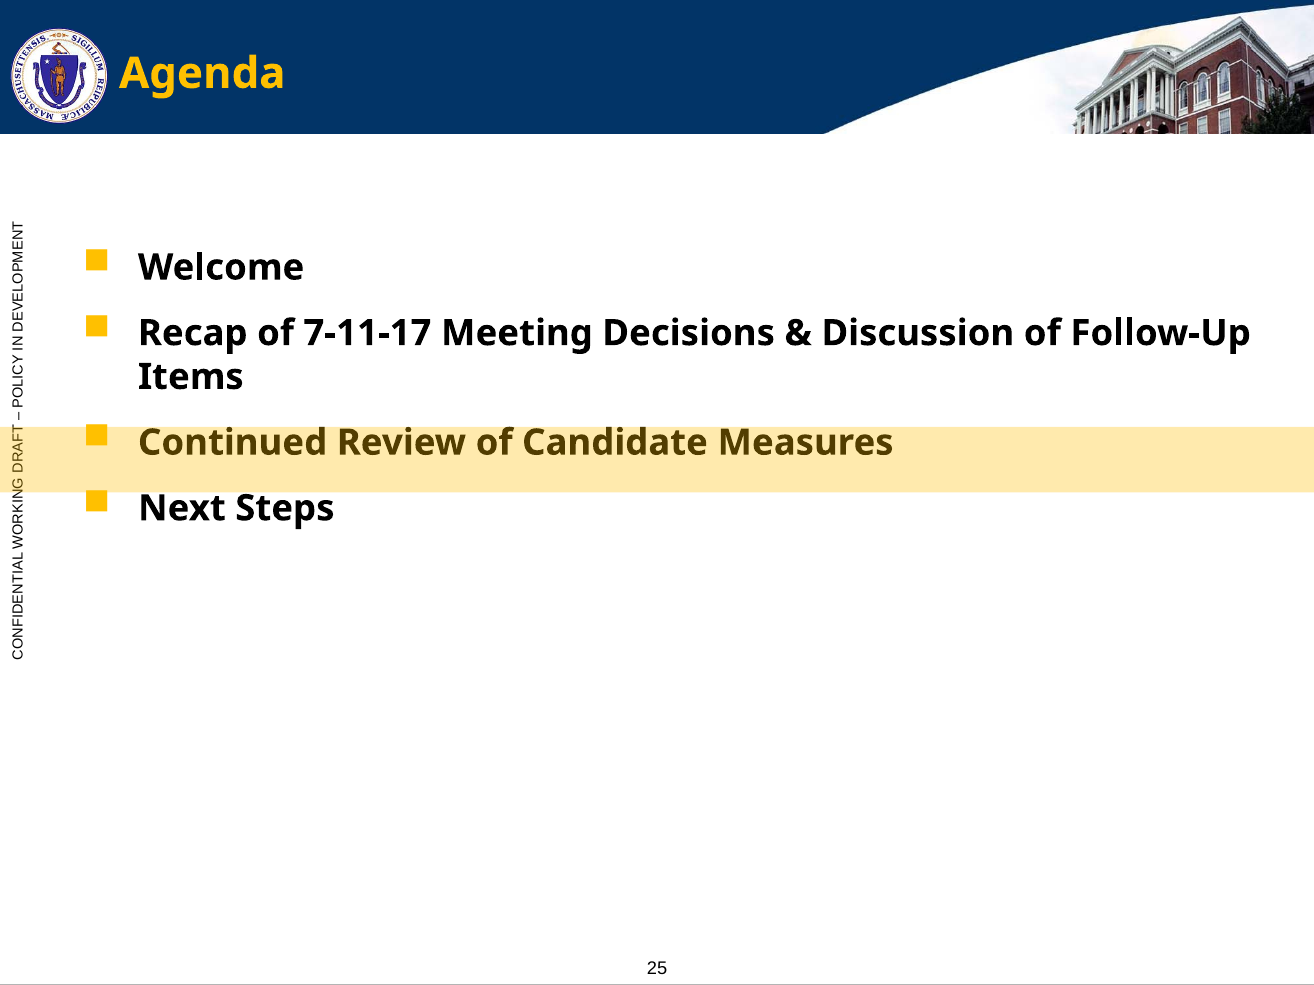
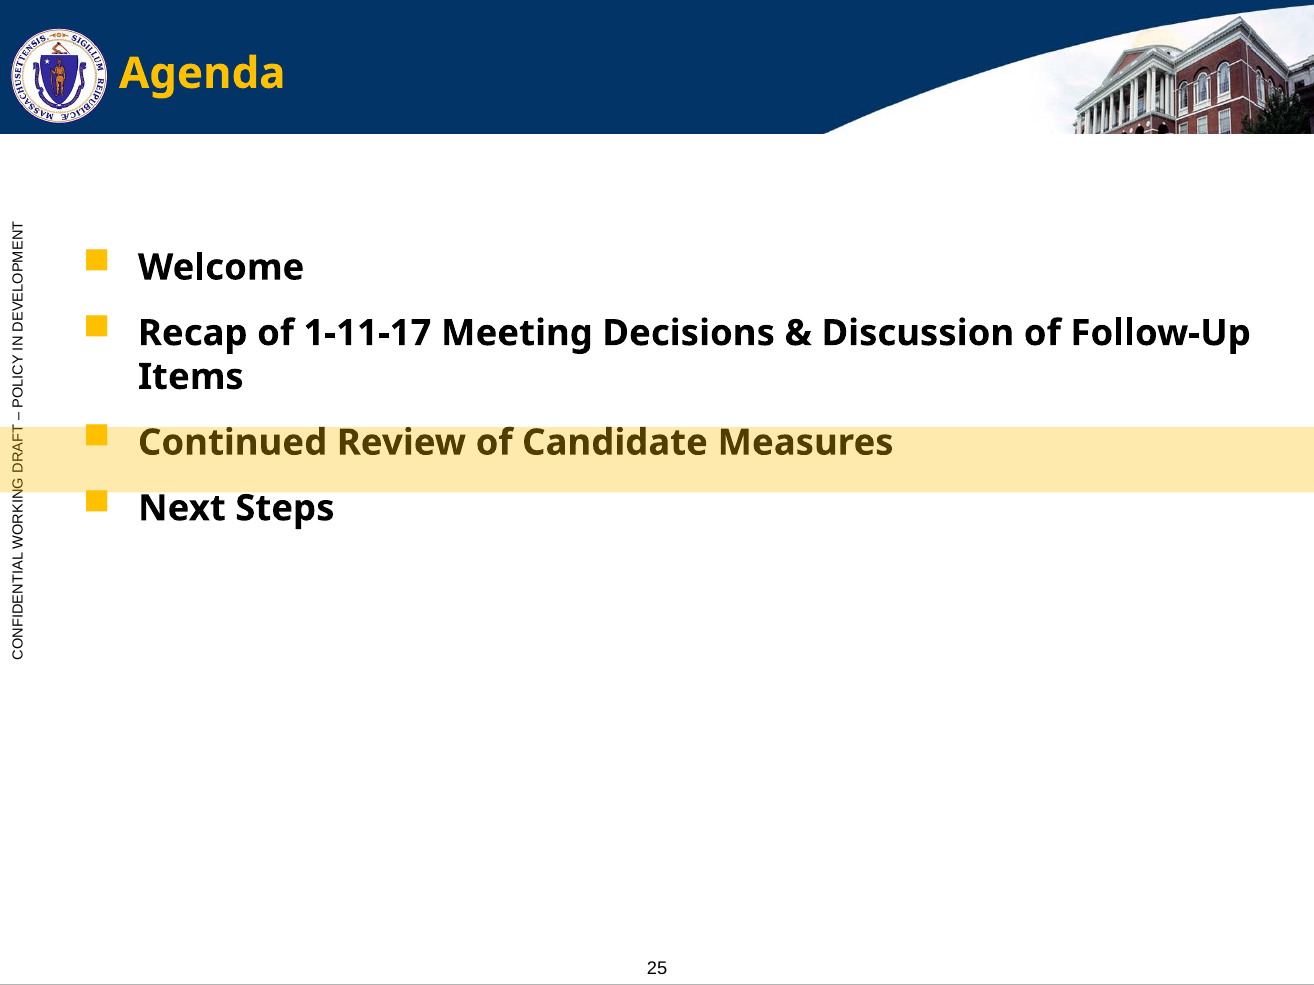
7-11-17: 7-11-17 -> 1-11-17 (367, 333)
